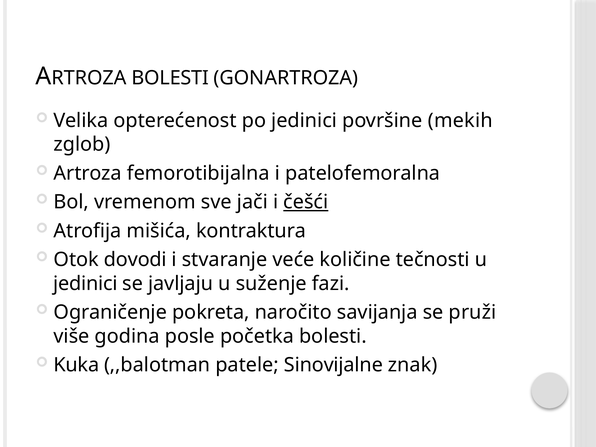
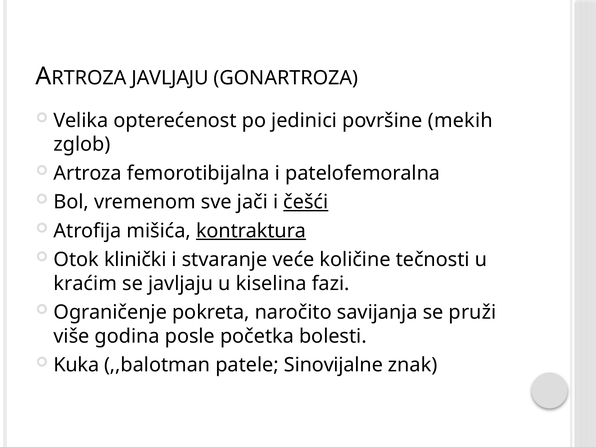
BOLESTI: BOLESTI -> JAVLJAJU (170, 78)
kontraktura underline: none -> present (251, 231)
dovodi: dovodi -> klinički (135, 260)
jedinici: jedinici -> kraćim (85, 284)
suženje: suženje -> kiselina (271, 284)
